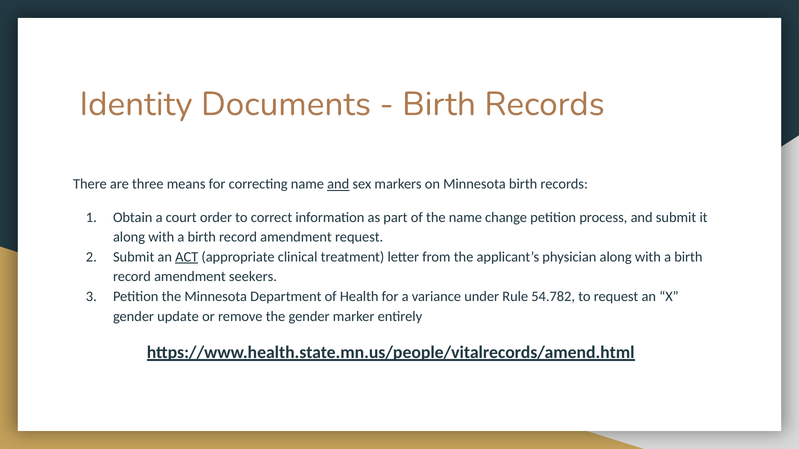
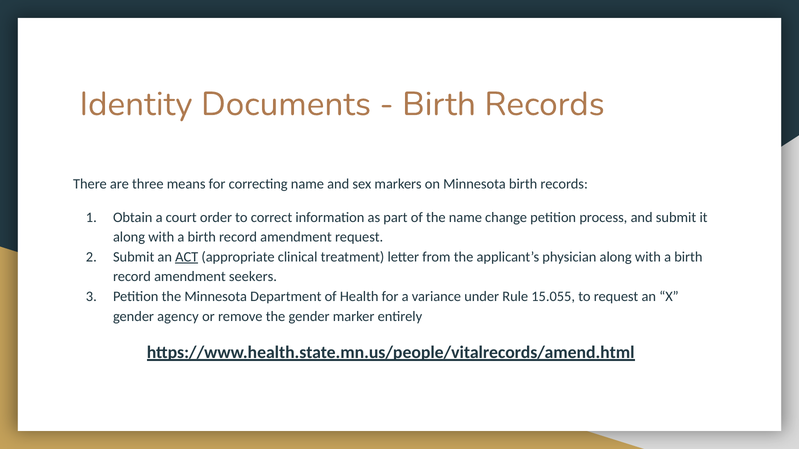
and underline: present -> none (338, 184)
54.782: 54.782 -> 15.055 (553, 297)
update: update -> agency (178, 317)
